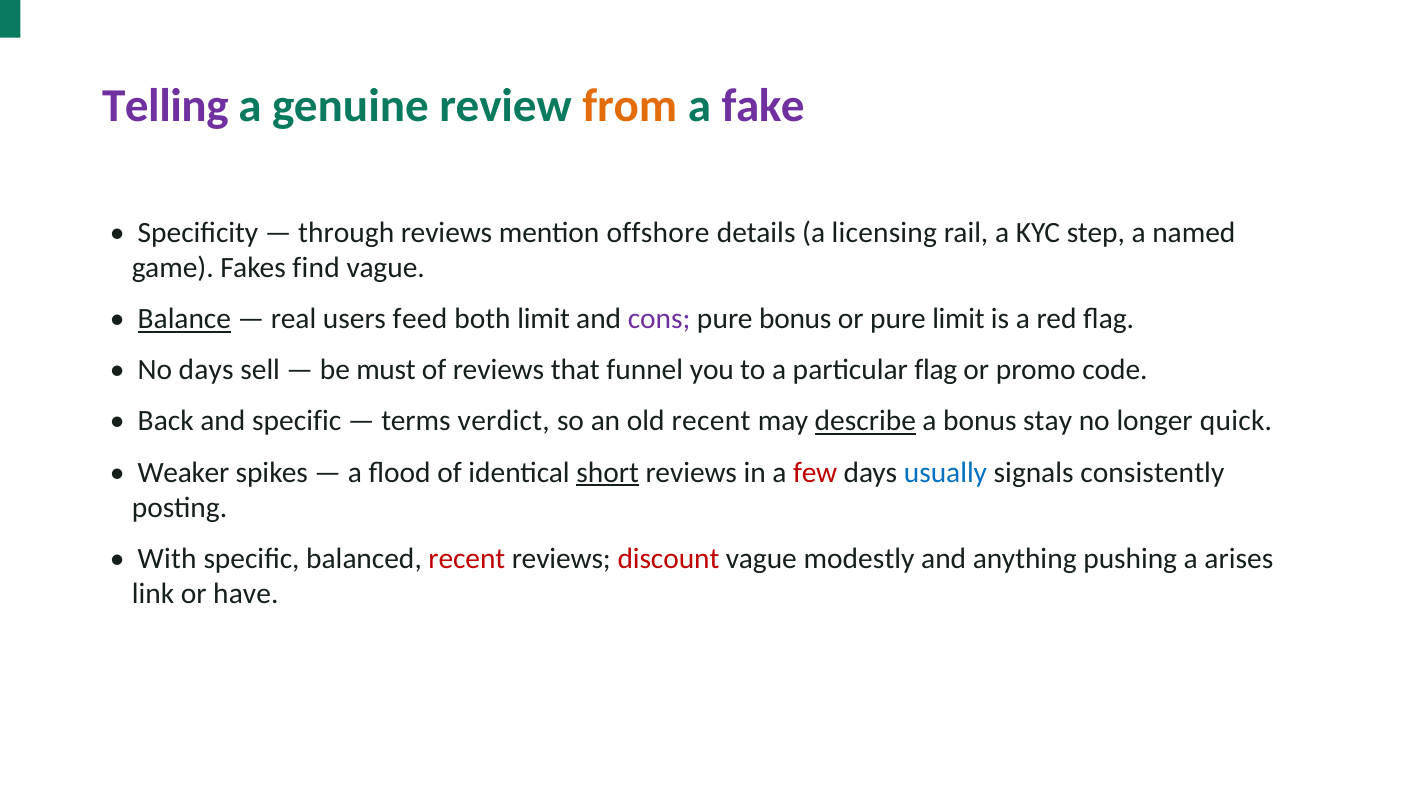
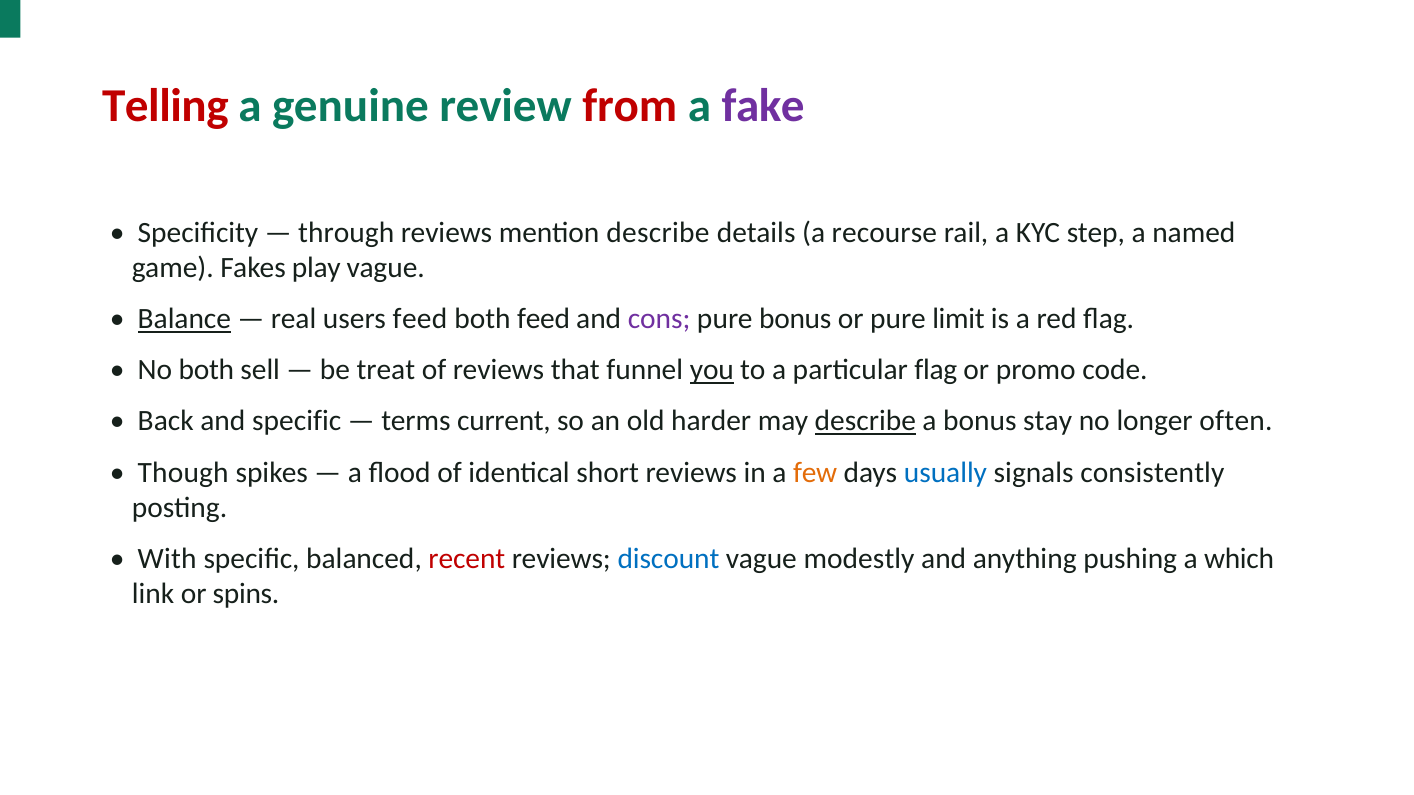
Telling colour: purple -> red (165, 106)
from colour: orange -> red (630, 106)
mention offshore: offshore -> describe (658, 233)
licensing: licensing -> recourse (884, 233)
find: find -> play (316, 268)
both limit: limit -> feed (544, 319)
No days: days -> both (206, 370)
must: must -> treat (386, 370)
you underline: none -> present (712, 370)
verdict: verdict -> current (504, 421)
old recent: recent -> harder (711, 421)
quick: quick -> often (1236, 421)
Weaker: Weaker -> Though (183, 473)
short underline: present -> none (608, 473)
few colour: red -> orange (815, 473)
discount colour: red -> blue (668, 559)
arises: arises -> which (1239, 559)
have: have -> spins (246, 594)
